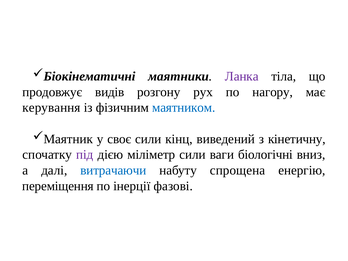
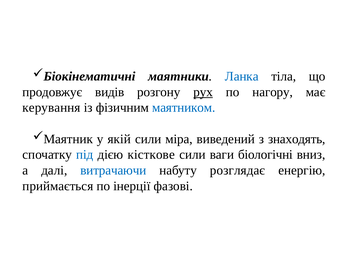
Ланка colour: purple -> blue (242, 76)
рух underline: none -> present (203, 92)
своє: своє -> якій (119, 139)
кінц: кінц -> міра (179, 139)
кінетичну: кінетичну -> знаходять (297, 139)
під colour: purple -> blue (85, 155)
міліметр: міліметр -> кісткове (151, 155)
спрощена: спрощена -> розглядає (238, 170)
переміщення: переміщення -> приймається (58, 186)
